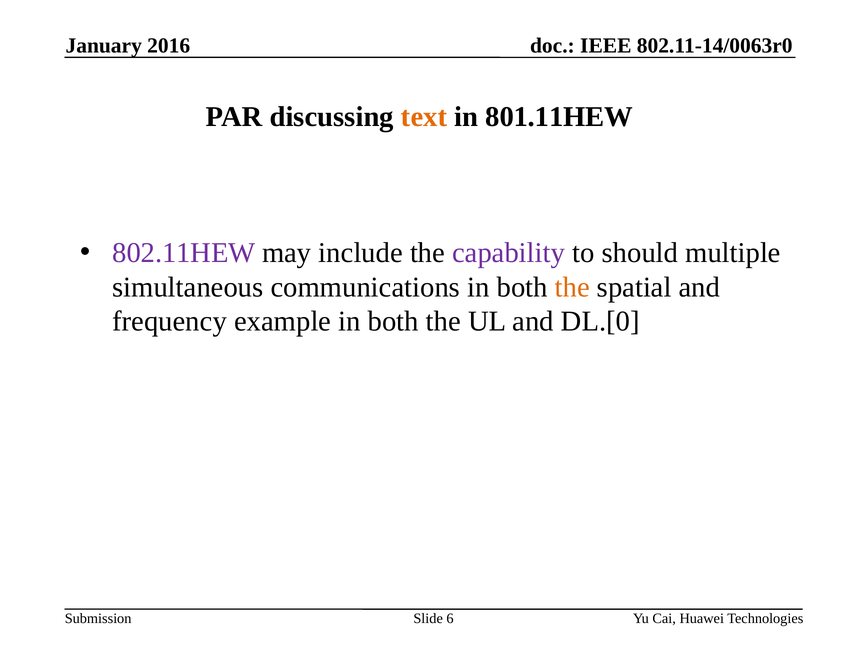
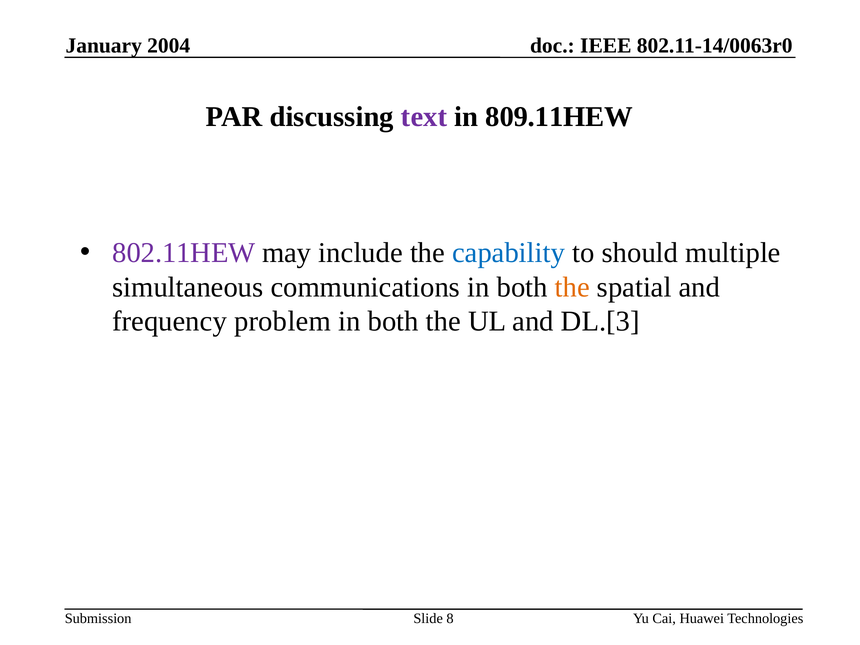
2016: 2016 -> 2004 (169, 46)
text colour: orange -> purple (424, 117)
801.11HEW: 801.11HEW -> 809.11HEW (559, 117)
capability colour: purple -> blue (509, 253)
example: example -> problem (283, 322)
DL.[0: DL.[0 -> DL.[3 (600, 322)
6: 6 -> 8 (450, 619)
